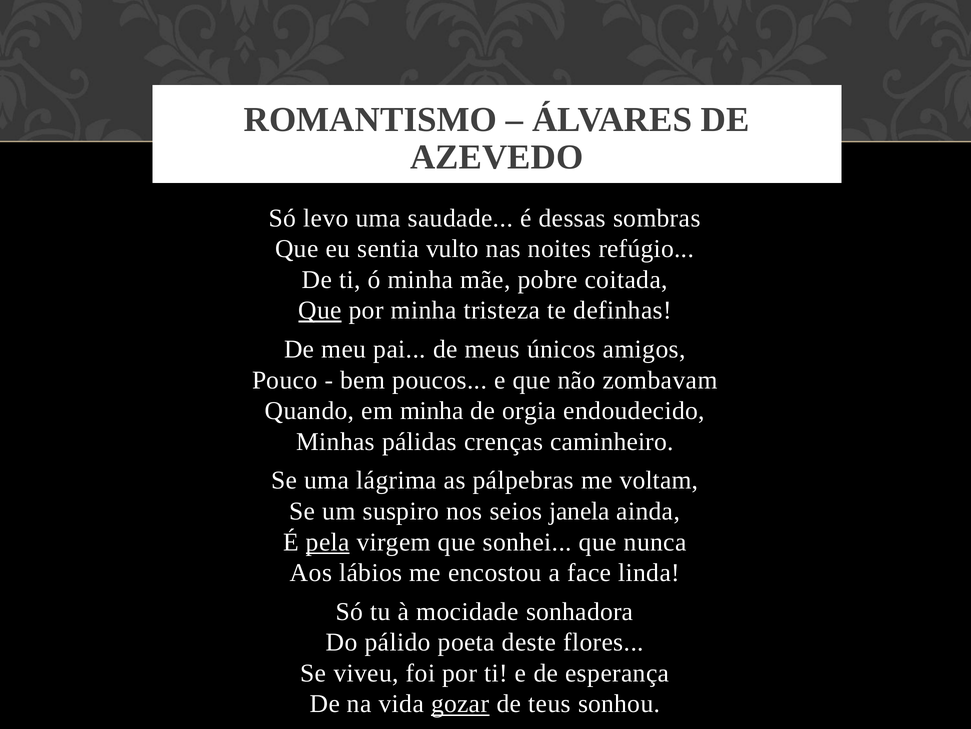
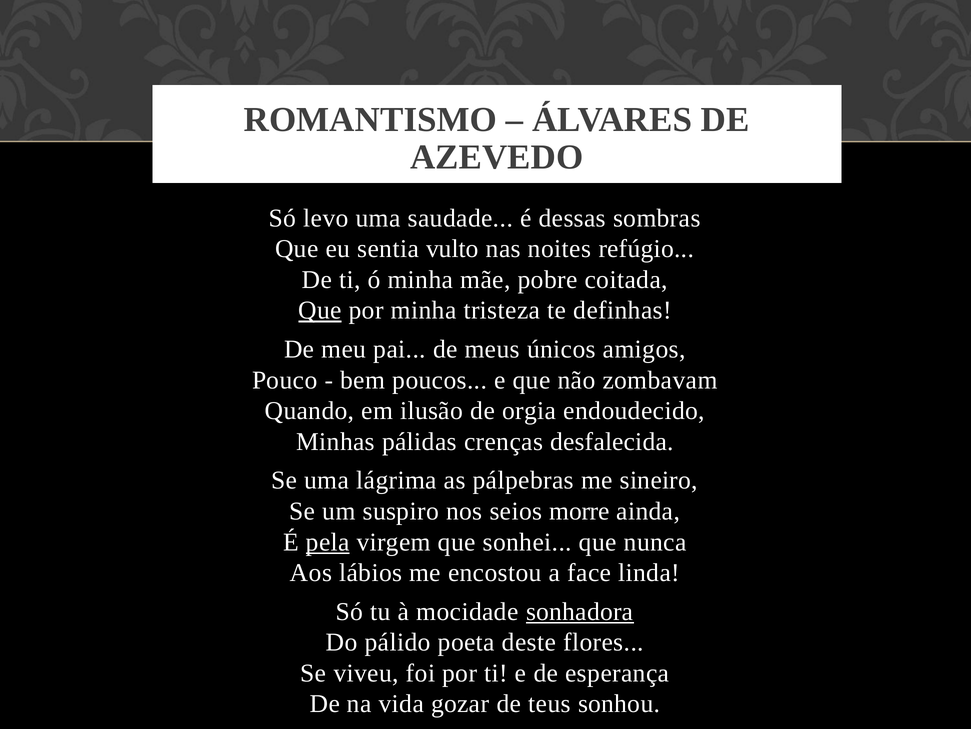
em minha: minha -> ilusão (432, 410)
caminheiro: caminheiro -> desfalecida (612, 441)
voltam: voltam -> sineiro (659, 480)
janela: janela -> morre (579, 511)
sonhadora underline: none -> present (580, 611)
gozar underline: present -> none (460, 703)
